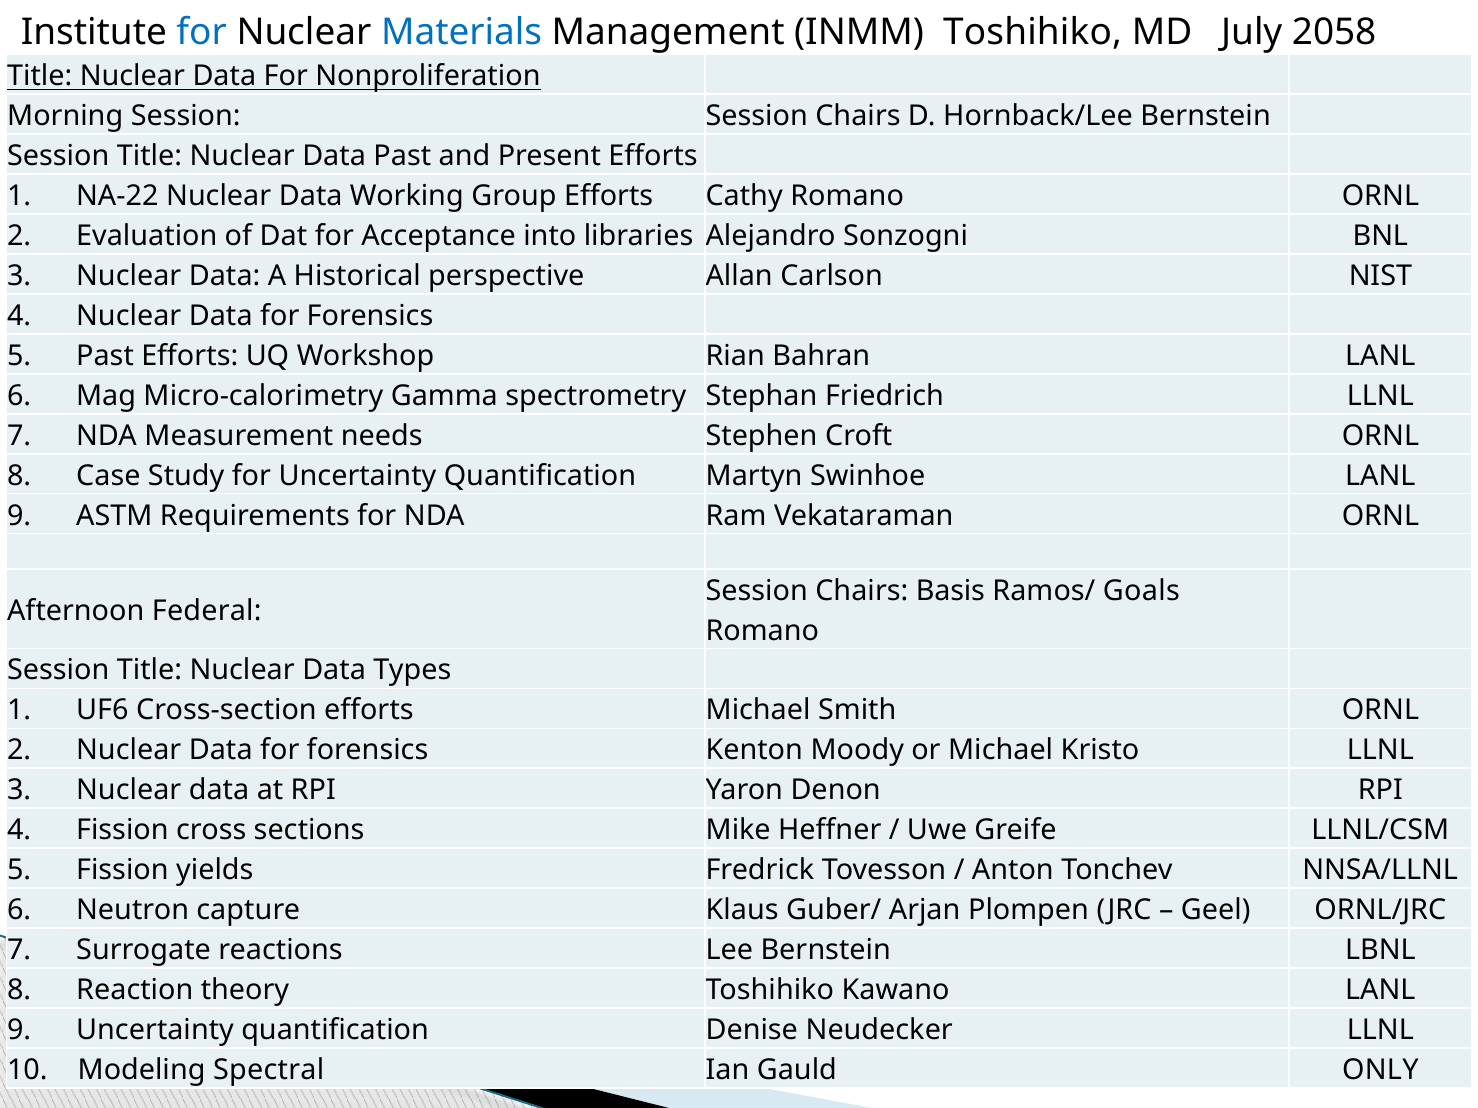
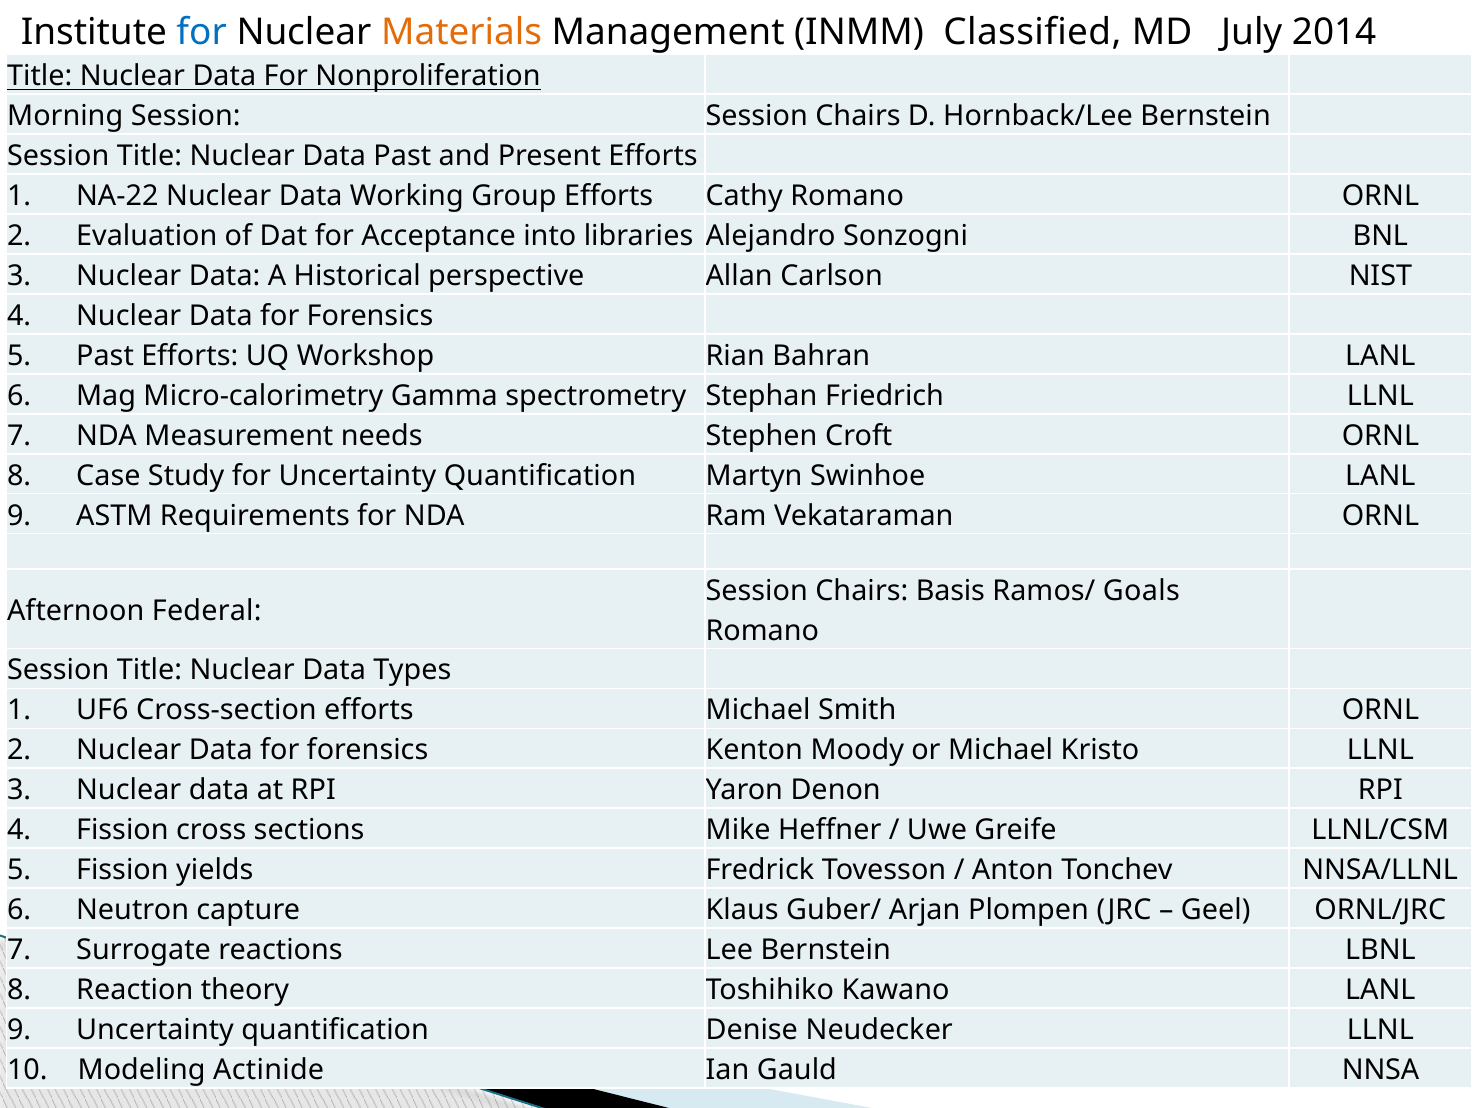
Materials colour: blue -> orange (462, 32)
INMM Toshihiko: Toshihiko -> Classified (1032, 32)
2058: 2058 -> 2014 (1334, 32)
Spectral: Spectral -> Actinide (269, 1071)
ONLY: ONLY -> NNSA (1381, 1071)
